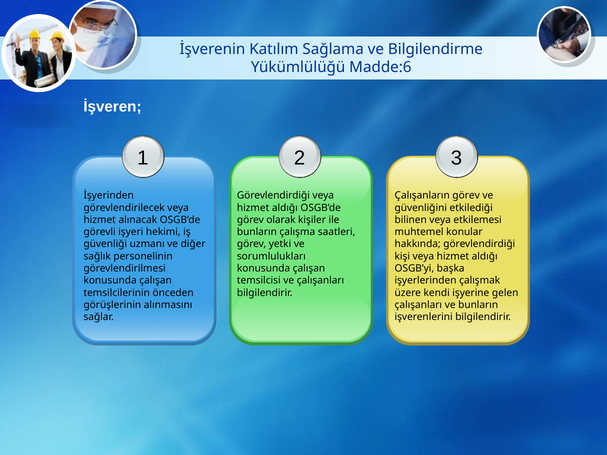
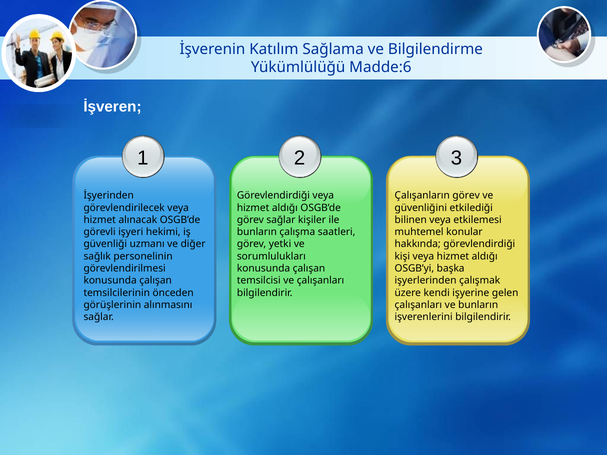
görev olarak: olarak -> sağlar (281, 220)
